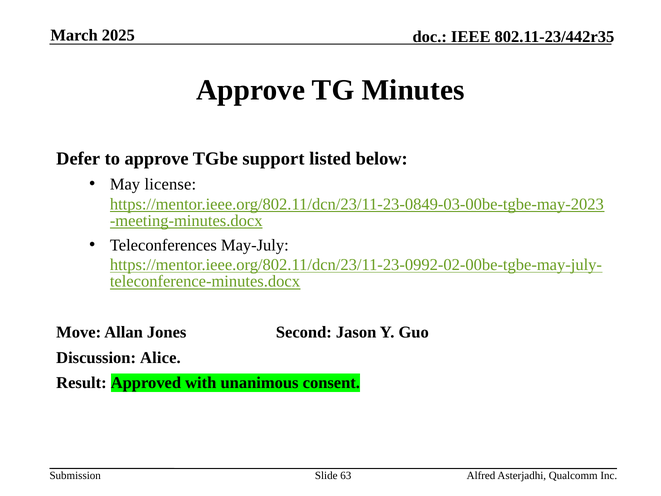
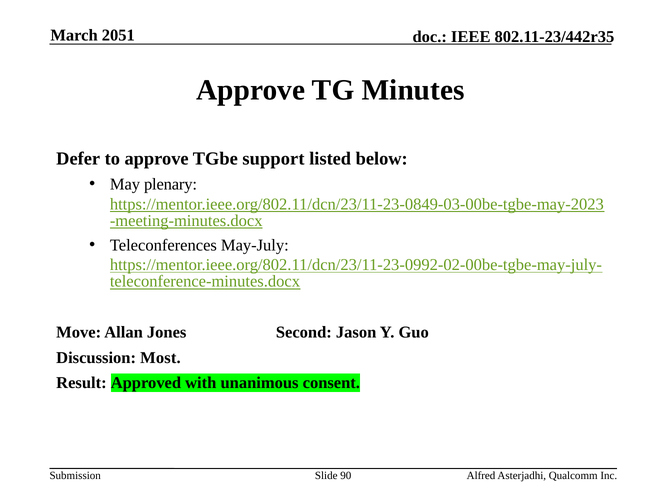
2025: 2025 -> 2051 (118, 35)
license: license -> plenary (170, 184)
Alice: Alice -> Most (160, 357)
63: 63 -> 90 (346, 475)
